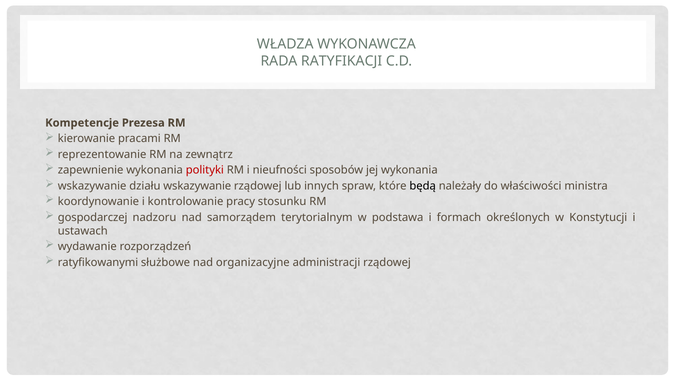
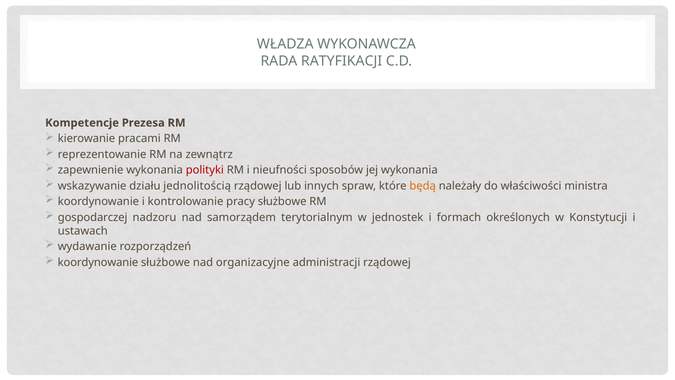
działu wskazywanie: wskazywanie -> jednolitością (197, 186)
będą colour: black -> orange (423, 186)
pracy stosunku: stosunku -> służbowe (282, 201)
podstawa: podstawa -> jednostek (398, 217)
ratyfikowanymi: ratyfikowanymi -> koordynowanie (98, 262)
